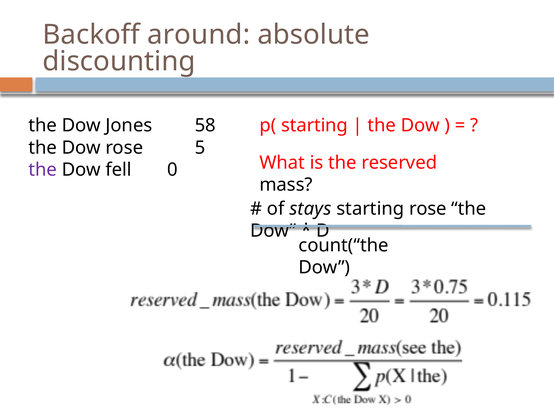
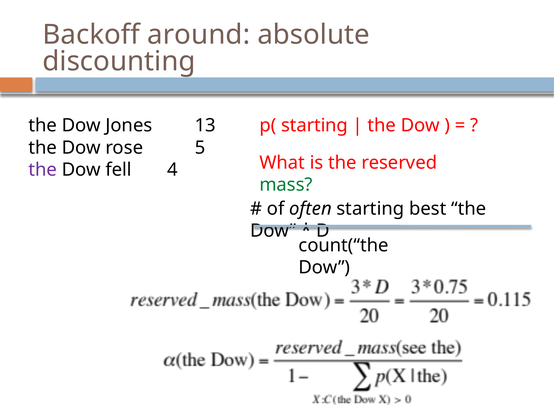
58: 58 -> 13 (205, 126)
0: 0 -> 4 (172, 170)
mass colour: black -> green (286, 185)
stays: stays -> often (310, 209)
starting rose: rose -> best (428, 209)
